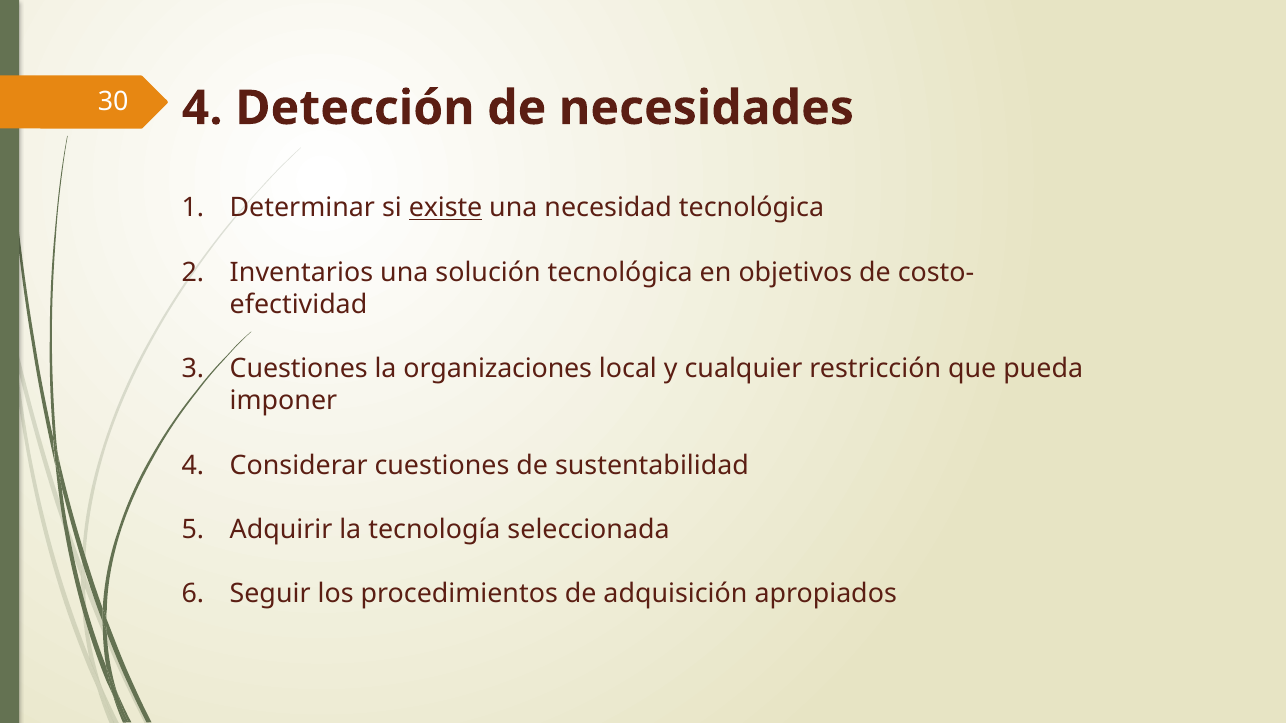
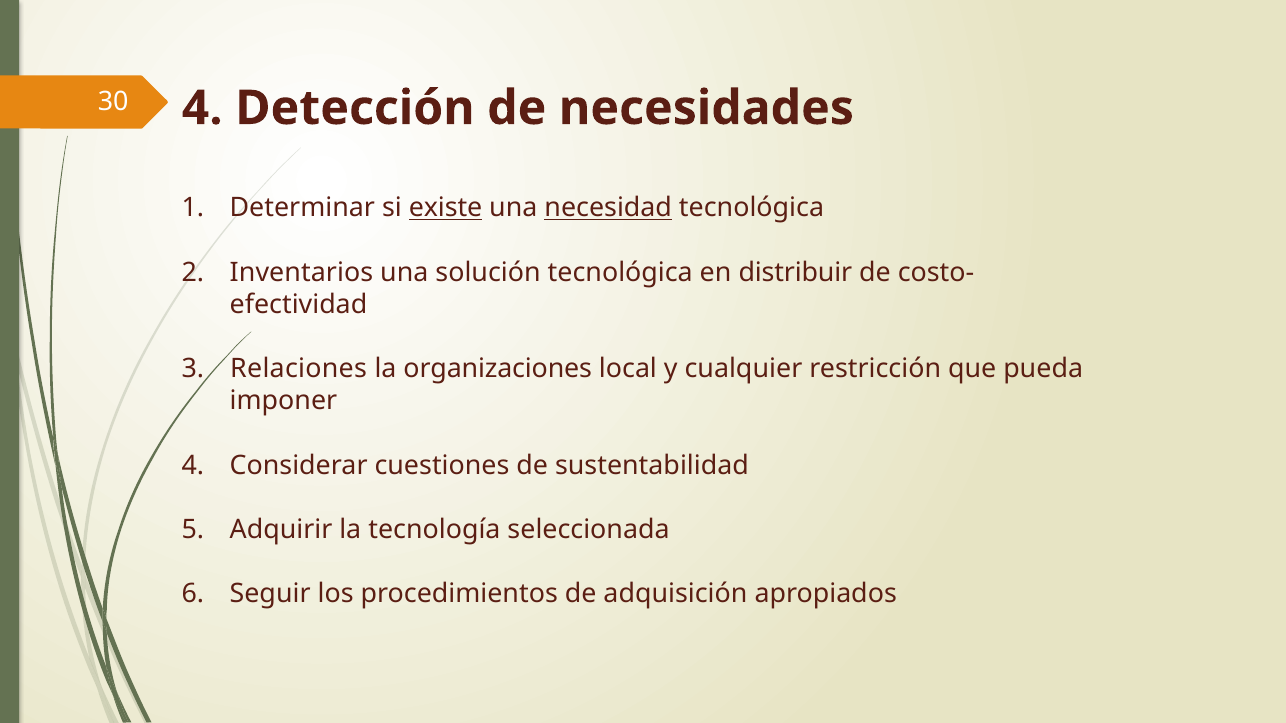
necesidad underline: none -> present (608, 208)
objetivos: objetivos -> distribuir (795, 273)
Cuestiones: Cuestiones -> Relaciones (299, 369)
